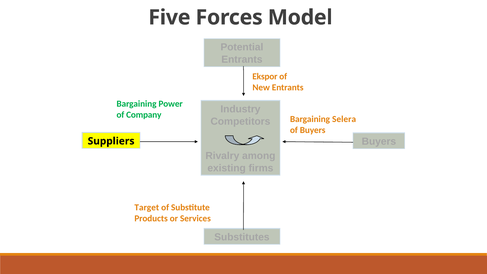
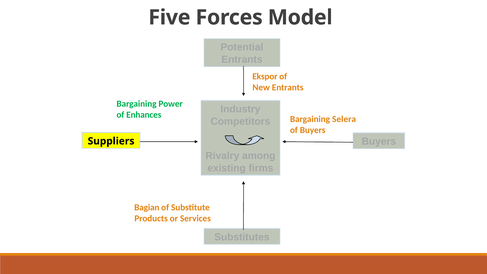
Company: Company -> Enhances (144, 115)
Target: Target -> Bagian (147, 207)
